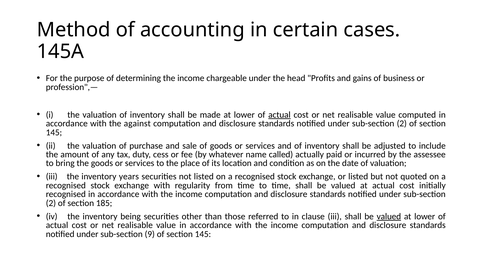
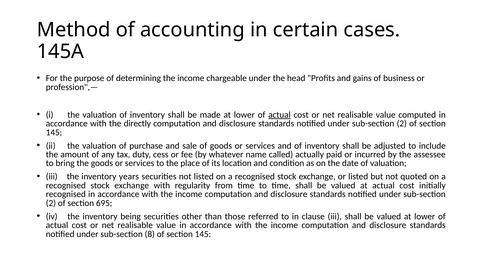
against: against -> directly (137, 123)
185: 185 -> 695 (104, 203)
valued underline: present -> none (389, 216)
9: 9 -> 8 (150, 234)
